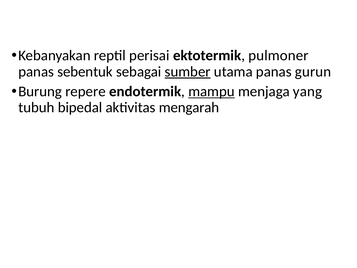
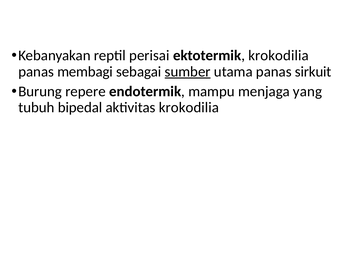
ektotermik pulmoner: pulmoner -> krokodilia (279, 56)
sebentuk: sebentuk -> membagi (85, 72)
gurun: gurun -> sirkuit (313, 72)
mampu underline: present -> none (211, 91)
aktivitas mengarah: mengarah -> krokodilia (189, 107)
